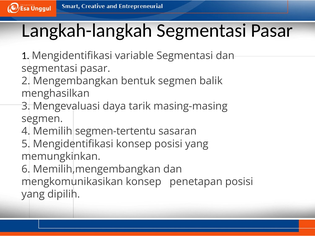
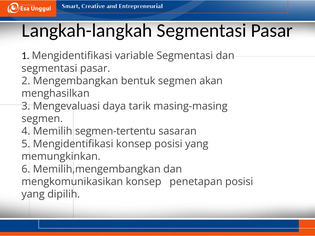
balik: balik -> akan (211, 81)
